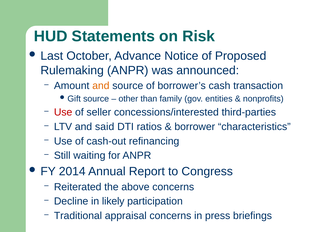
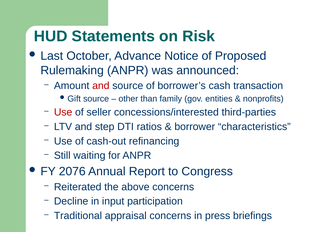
and colour: orange -> red (101, 86)
said: said -> step (105, 127)
2014: 2014 -> 2076 (72, 171)
likely: likely -> input (113, 201)
